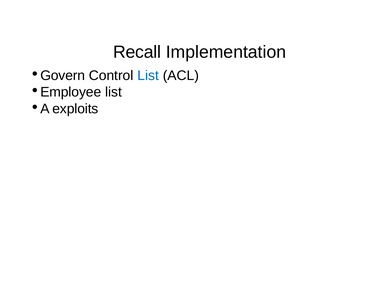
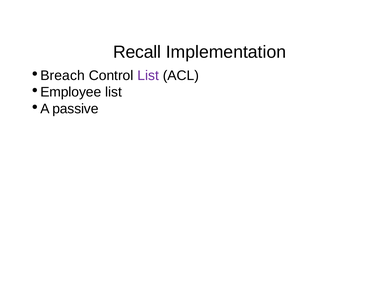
Govern: Govern -> Breach (63, 75)
List colour: blue -> purple (148, 75)
exploits: exploits -> passive (75, 109)
